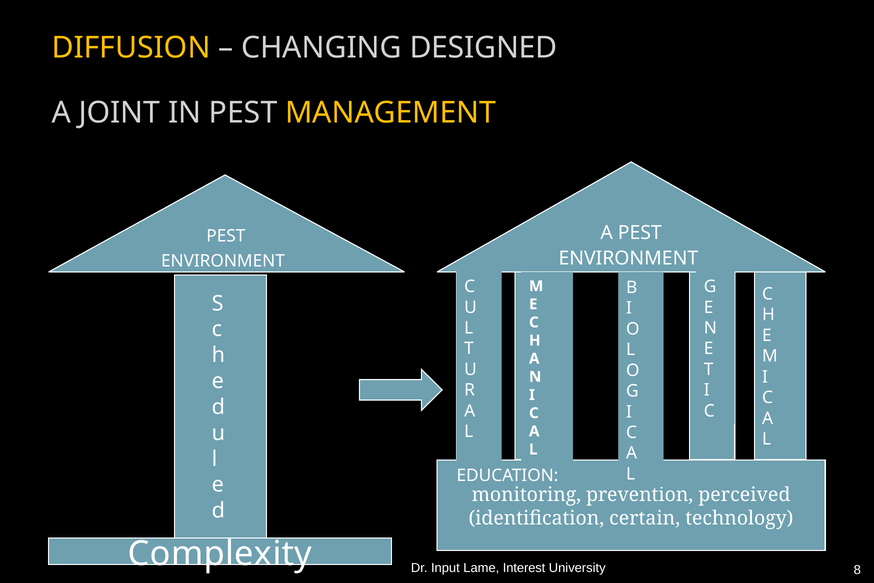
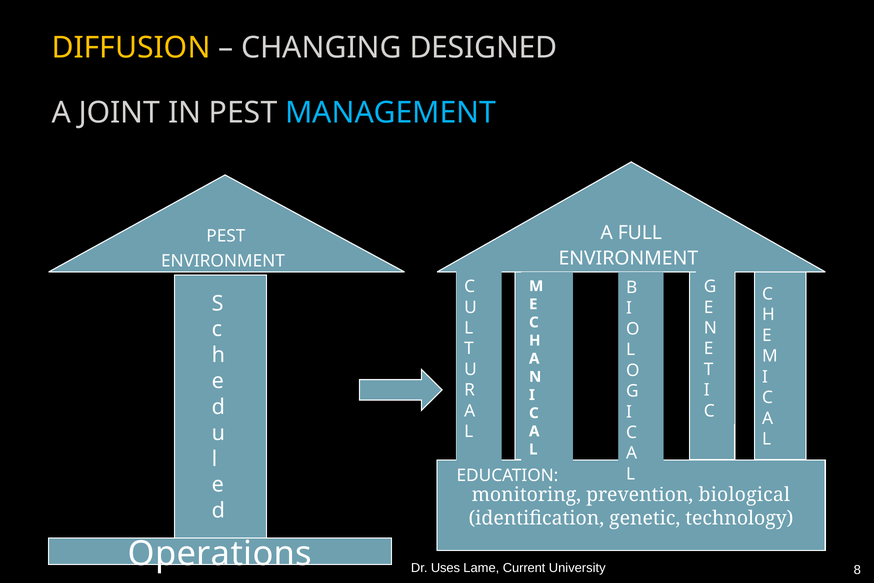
MANAGEMENT colour: yellow -> light blue (391, 113)
A PEST: PEST -> FULL (640, 233)
perceived: perceived -> biological (744, 495)
certain: certain -> genetic (645, 518)
Complexity: Complexity -> Operations (220, 553)
Input: Input -> Uses (445, 568)
Interest: Interest -> Current (524, 568)
